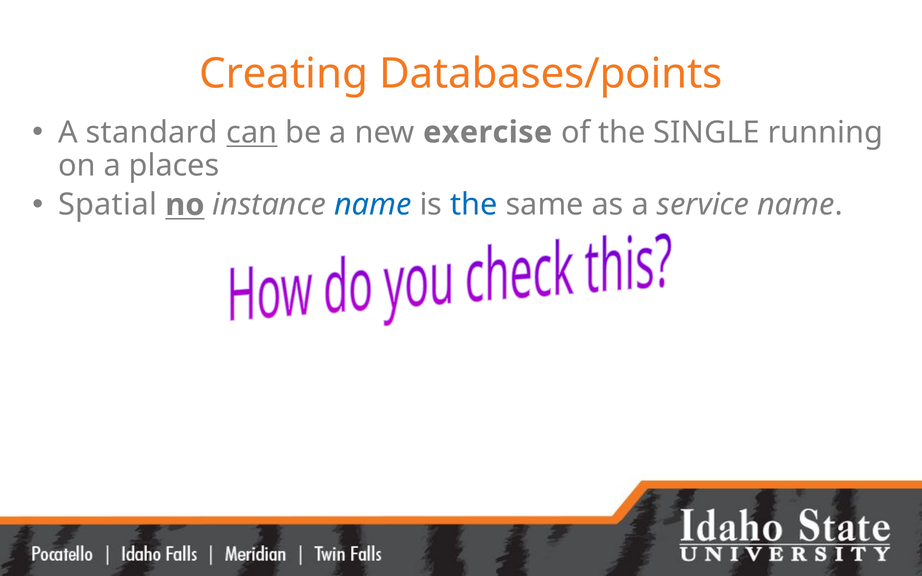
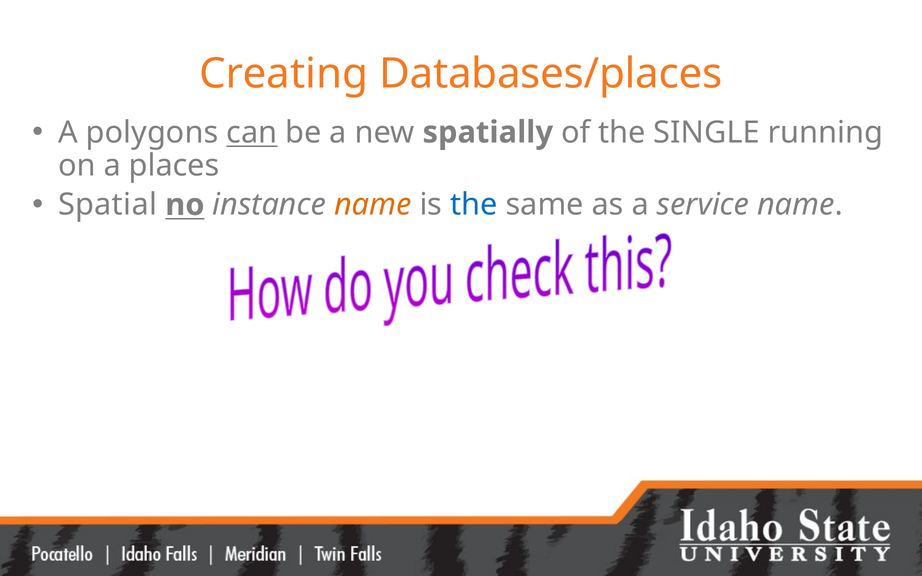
Databases/points: Databases/points -> Databases/places (551, 74)
standard: standard -> polygons (152, 132)
exercise: exercise -> spatially (488, 132)
name colour: blue -> orange (373, 205)
